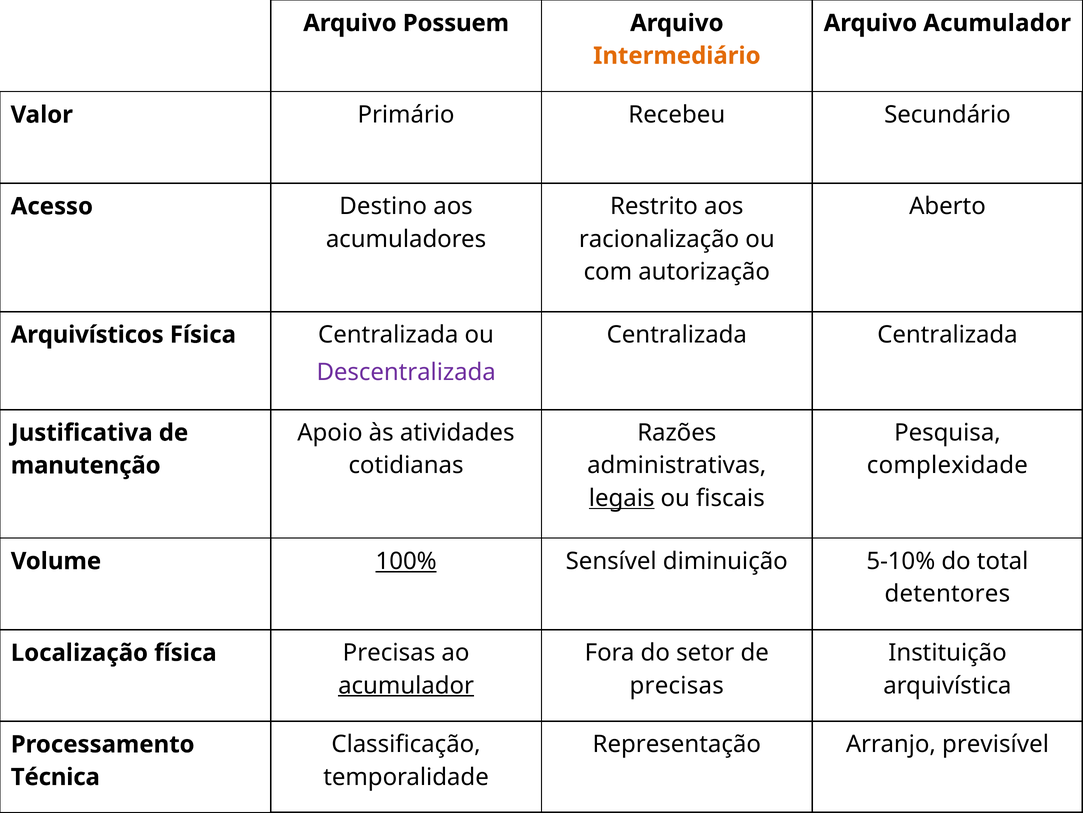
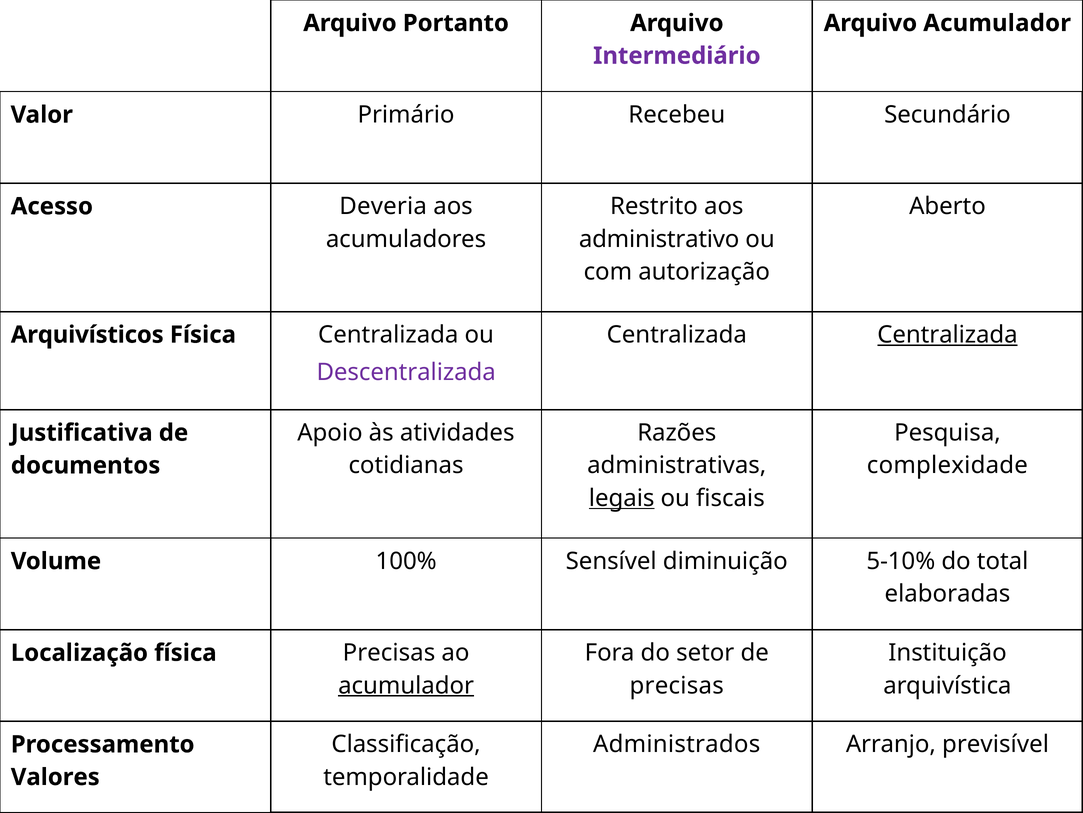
Possuem: Possuem -> Portanto (456, 23)
Intermediário colour: orange -> purple (677, 56)
Destino: Destino -> Deveria (383, 206)
racionalização: racionalização -> administrativo (659, 239)
Centralizada underline: none -> present (947, 334)
manutenção: manutenção -> documentos (86, 465)
100% underline: present -> none (406, 561)
detentores: detentores -> elaboradas (947, 593)
Representação: Representação -> Administrados (677, 744)
Técnica: Técnica -> Valores (55, 776)
